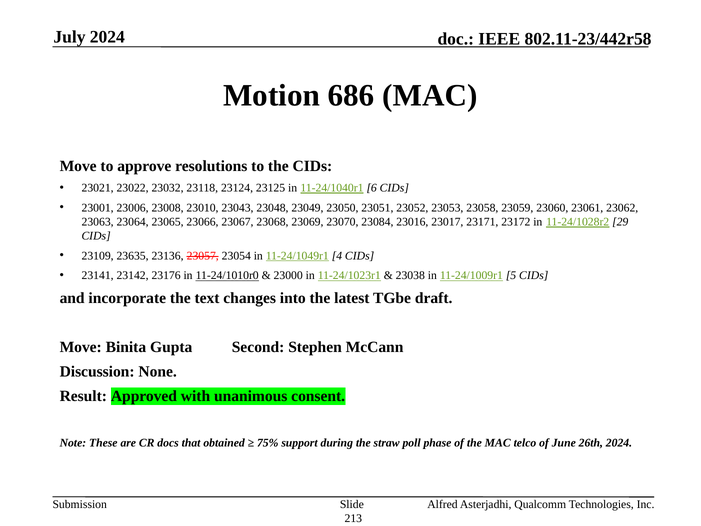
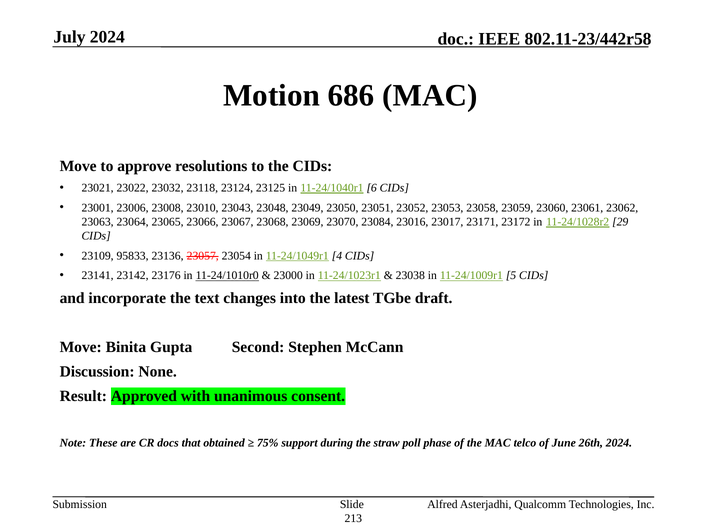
23635: 23635 -> 95833 (133, 256)
